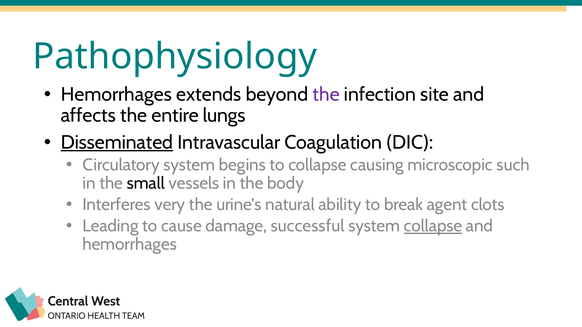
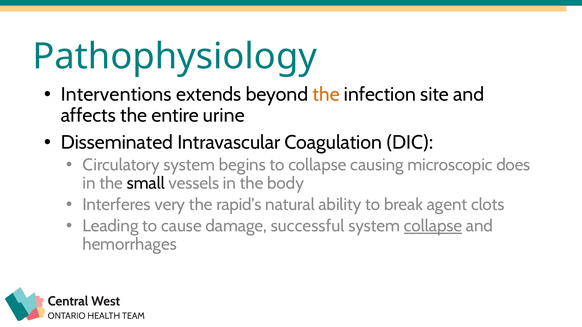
Hemorrhages: Hemorrhages -> Interventions (116, 95)
the colour: purple -> orange (326, 95)
lungs: lungs -> urine (224, 116)
Disseminated underline: present -> none (117, 143)
such: such -> does (513, 165)
urine’s: urine’s -> rapid’s (239, 205)
